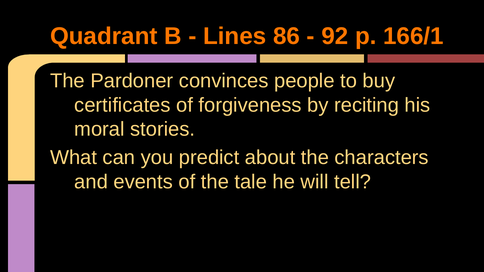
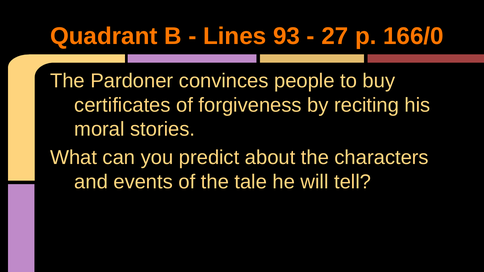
86: 86 -> 93 (286, 36)
92: 92 -> 27 (335, 36)
166/1: 166/1 -> 166/0 (413, 36)
